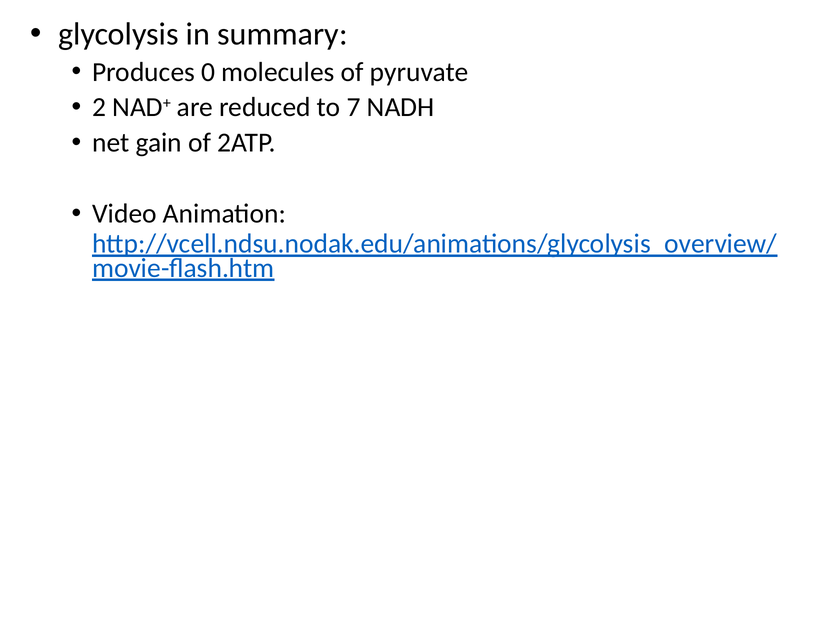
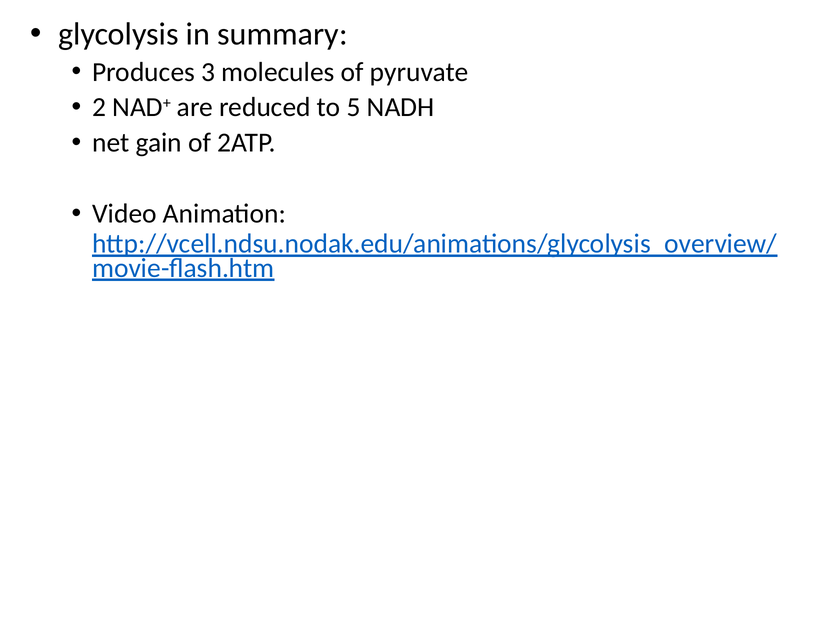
0: 0 -> 3 (208, 72)
7: 7 -> 5 (353, 107)
